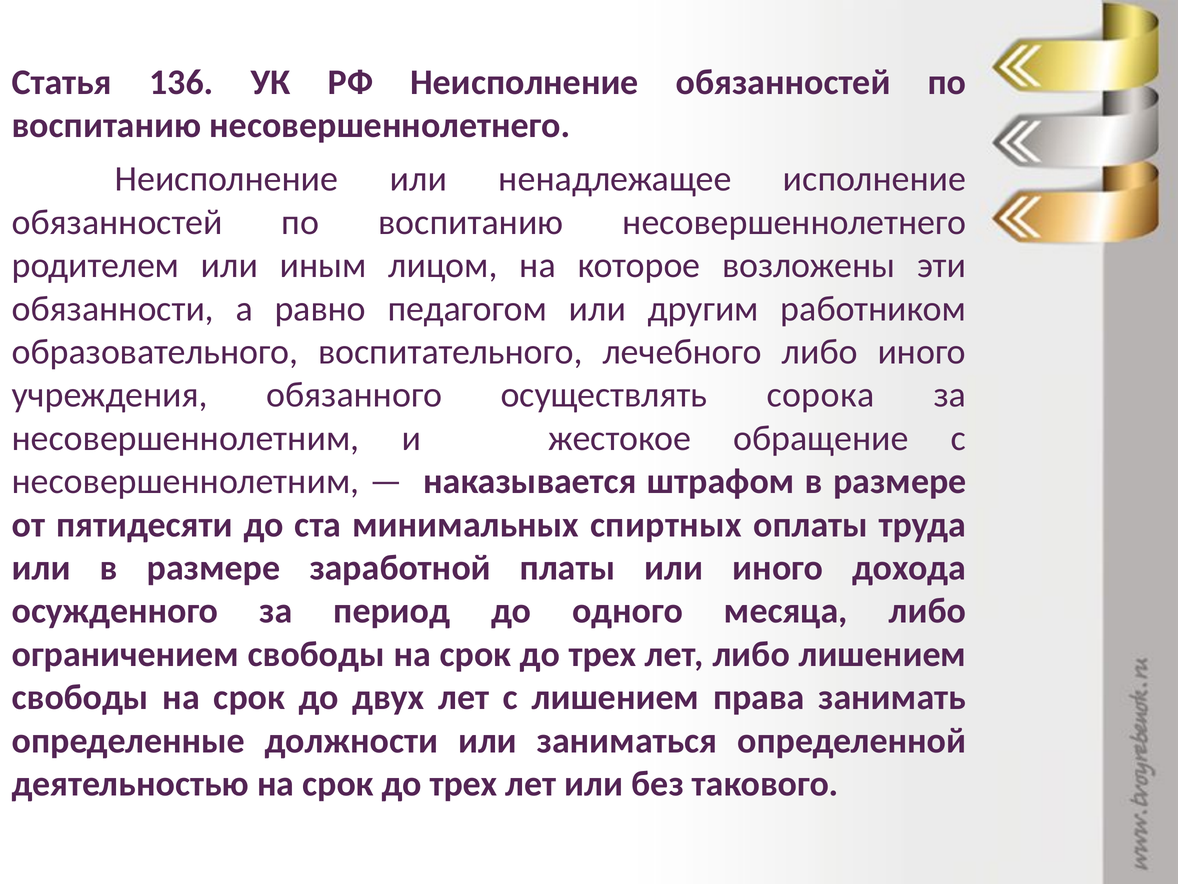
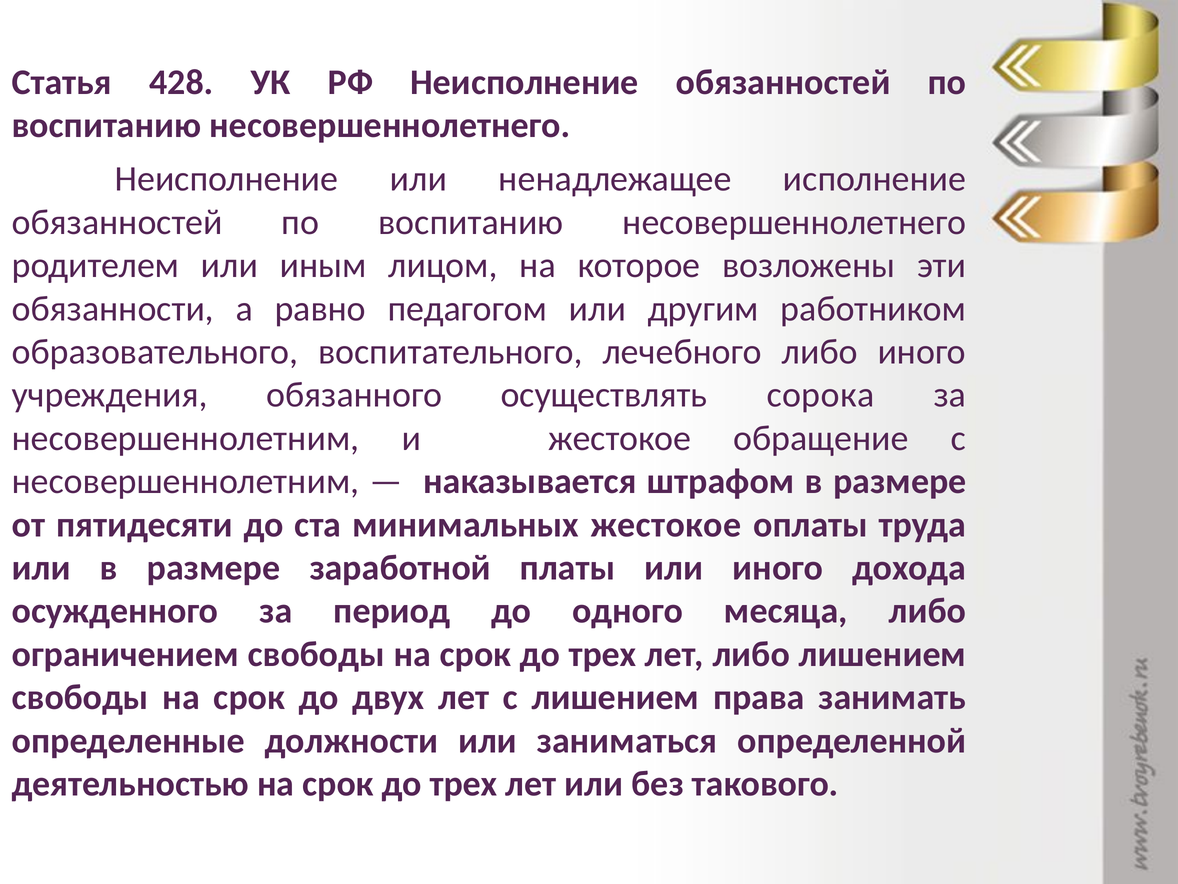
136: 136 -> 428 (181, 82)
минимальных спиртных: спиртных -> жестокое (666, 524)
